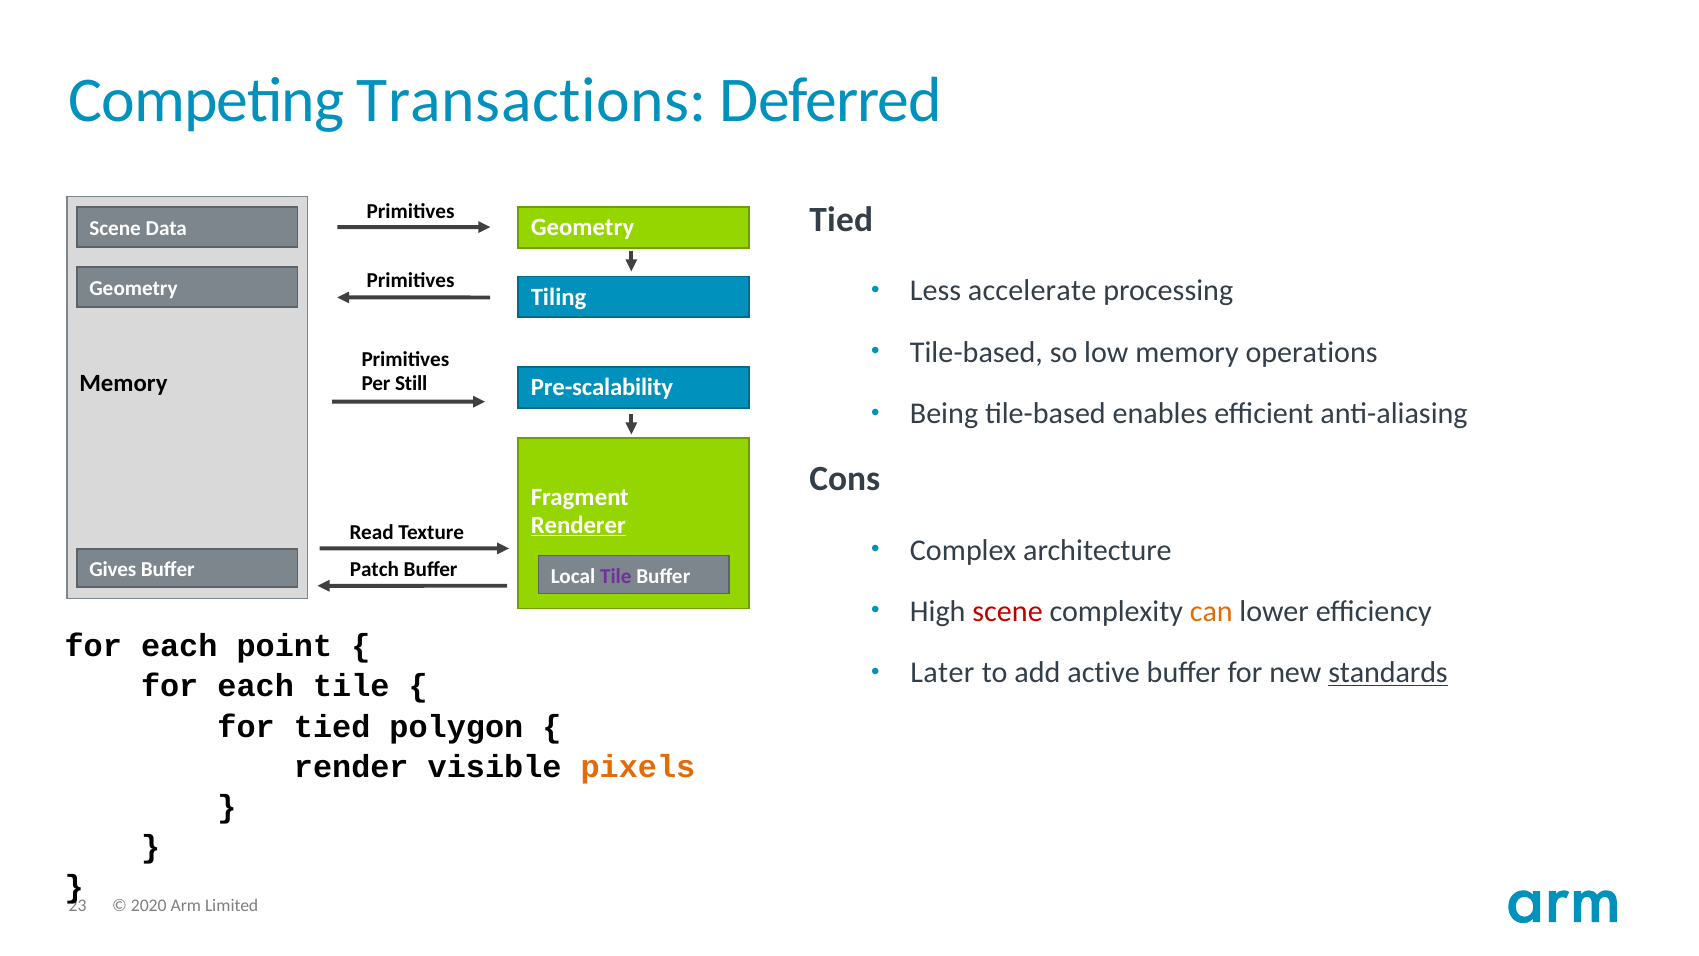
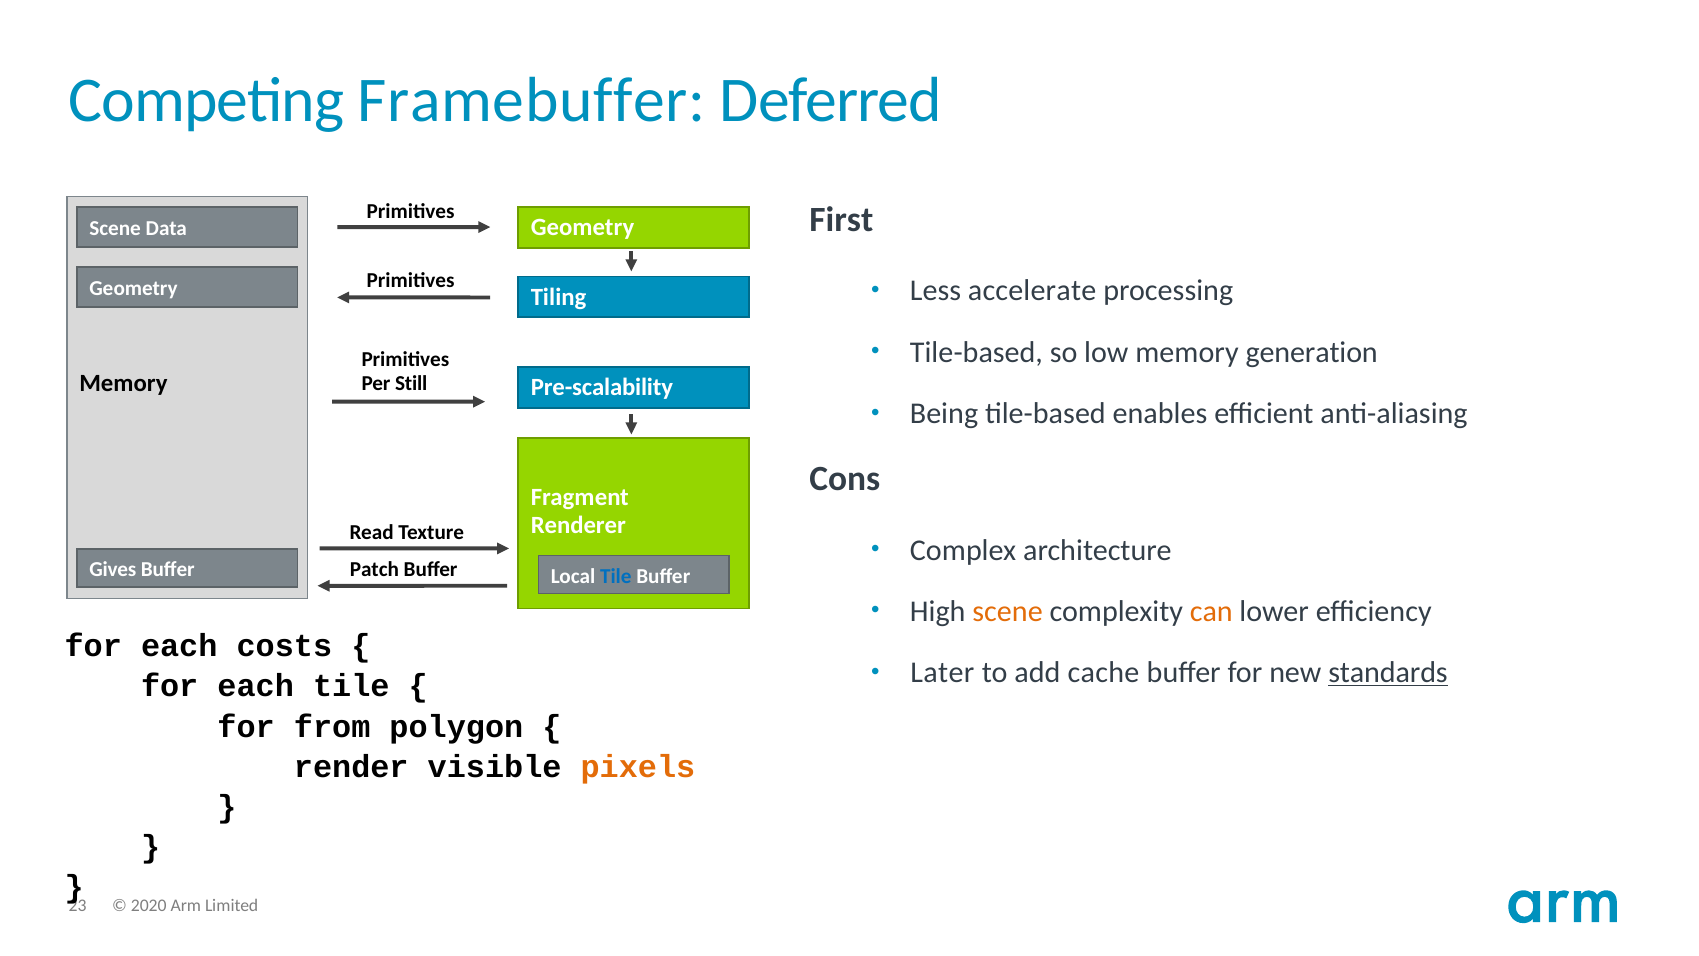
Transactions: Transactions -> Framebuffer (532, 100)
Tied: Tied -> First (841, 220)
operations: operations -> generation (1312, 352)
Renderer underline: present -> none (578, 525)
Tile colour: purple -> blue (616, 576)
scene colour: red -> orange (1008, 611)
point: point -> costs (284, 646)
active: active -> cache (1103, 672)
for tied: tied -> from (332, 726)
